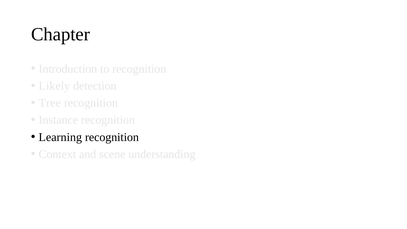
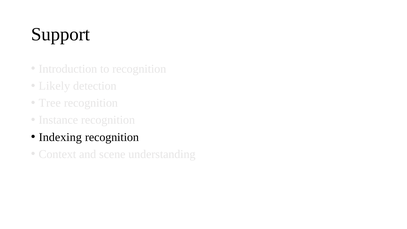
Chapter: Chapter -> Support (61, 34)
Learning: Learning -> Indexing (60, 137)
